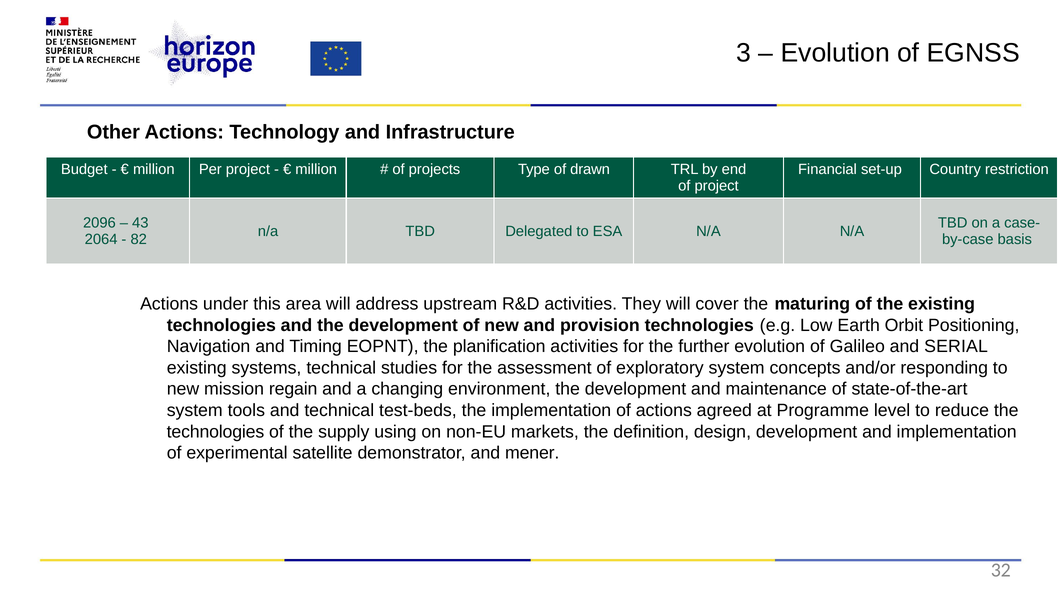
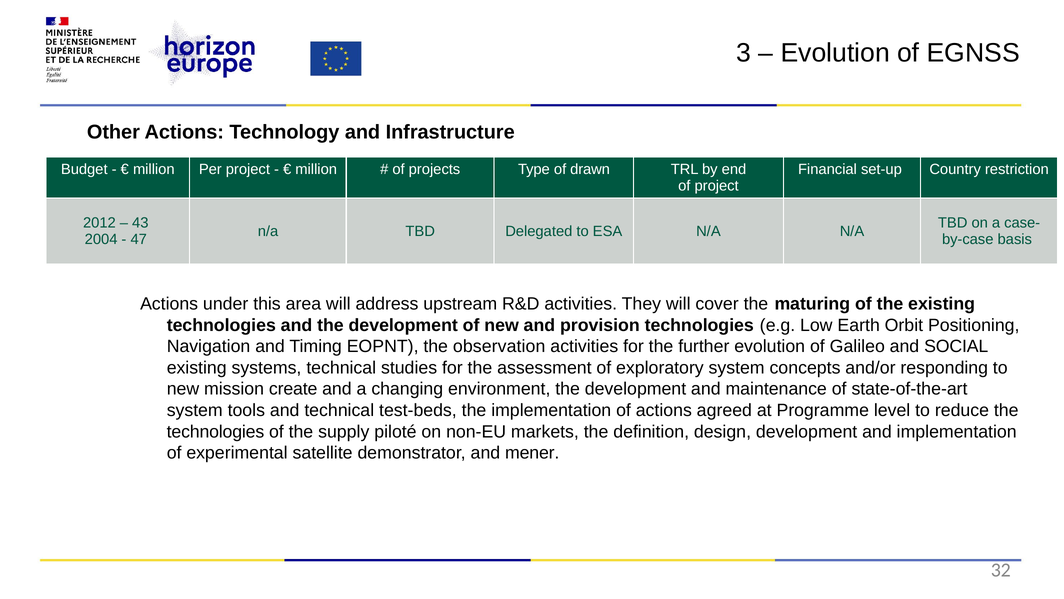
2096: 2096 -> 2012 (99, 223)
2064: 2064 -> 2004 (101, 239)
82: 82 -> 47 (139, 239)
planification: planification -> observation (499, 346)
SERIAL: SERIAL -> SOCIAL (956, 346)
regain: regain -> create (293, 389)
using: using -> piloté (395, 431)
